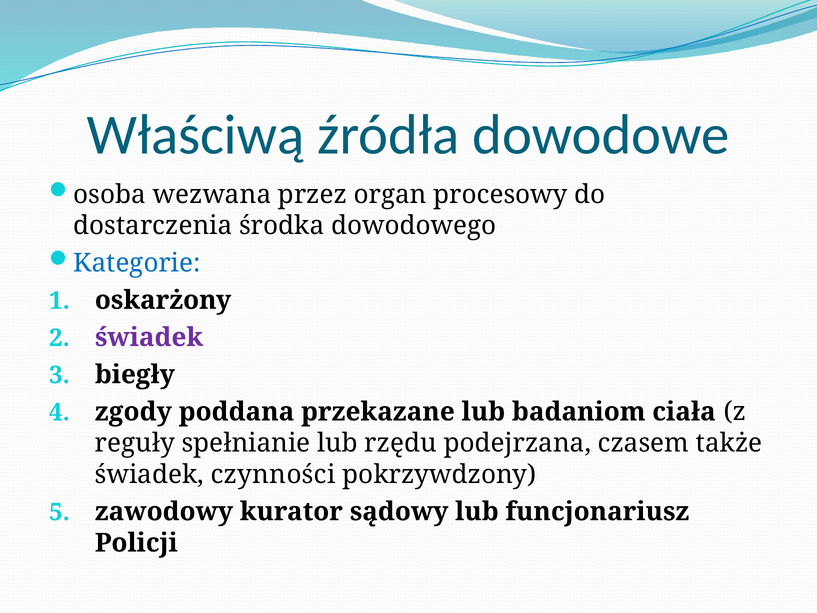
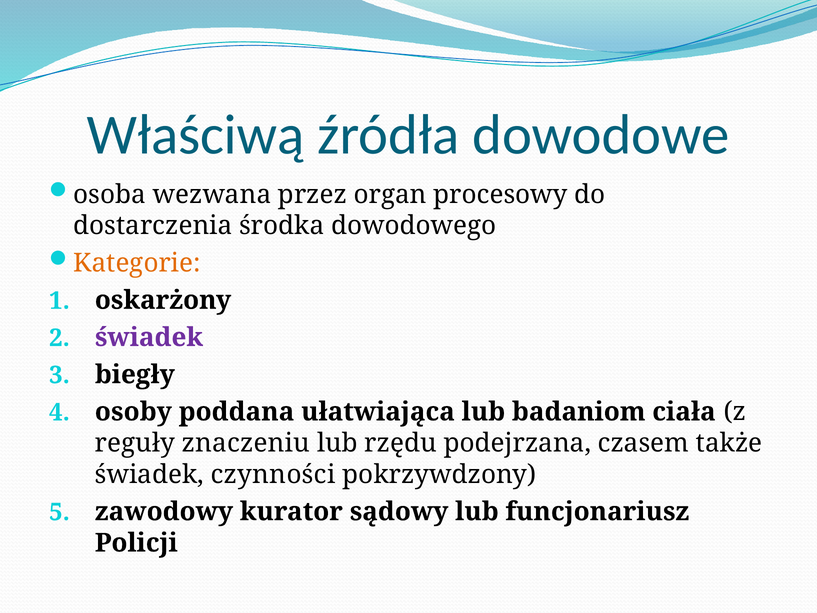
Kategorie colour: blue -> orange (137, 263)
zgody: zgody -> osoby (133, 412)
przekazane: przekazane -> ułatwiająca (378, 412)
spełnianie: spełnianie -> znaczeniu (246, 443)
